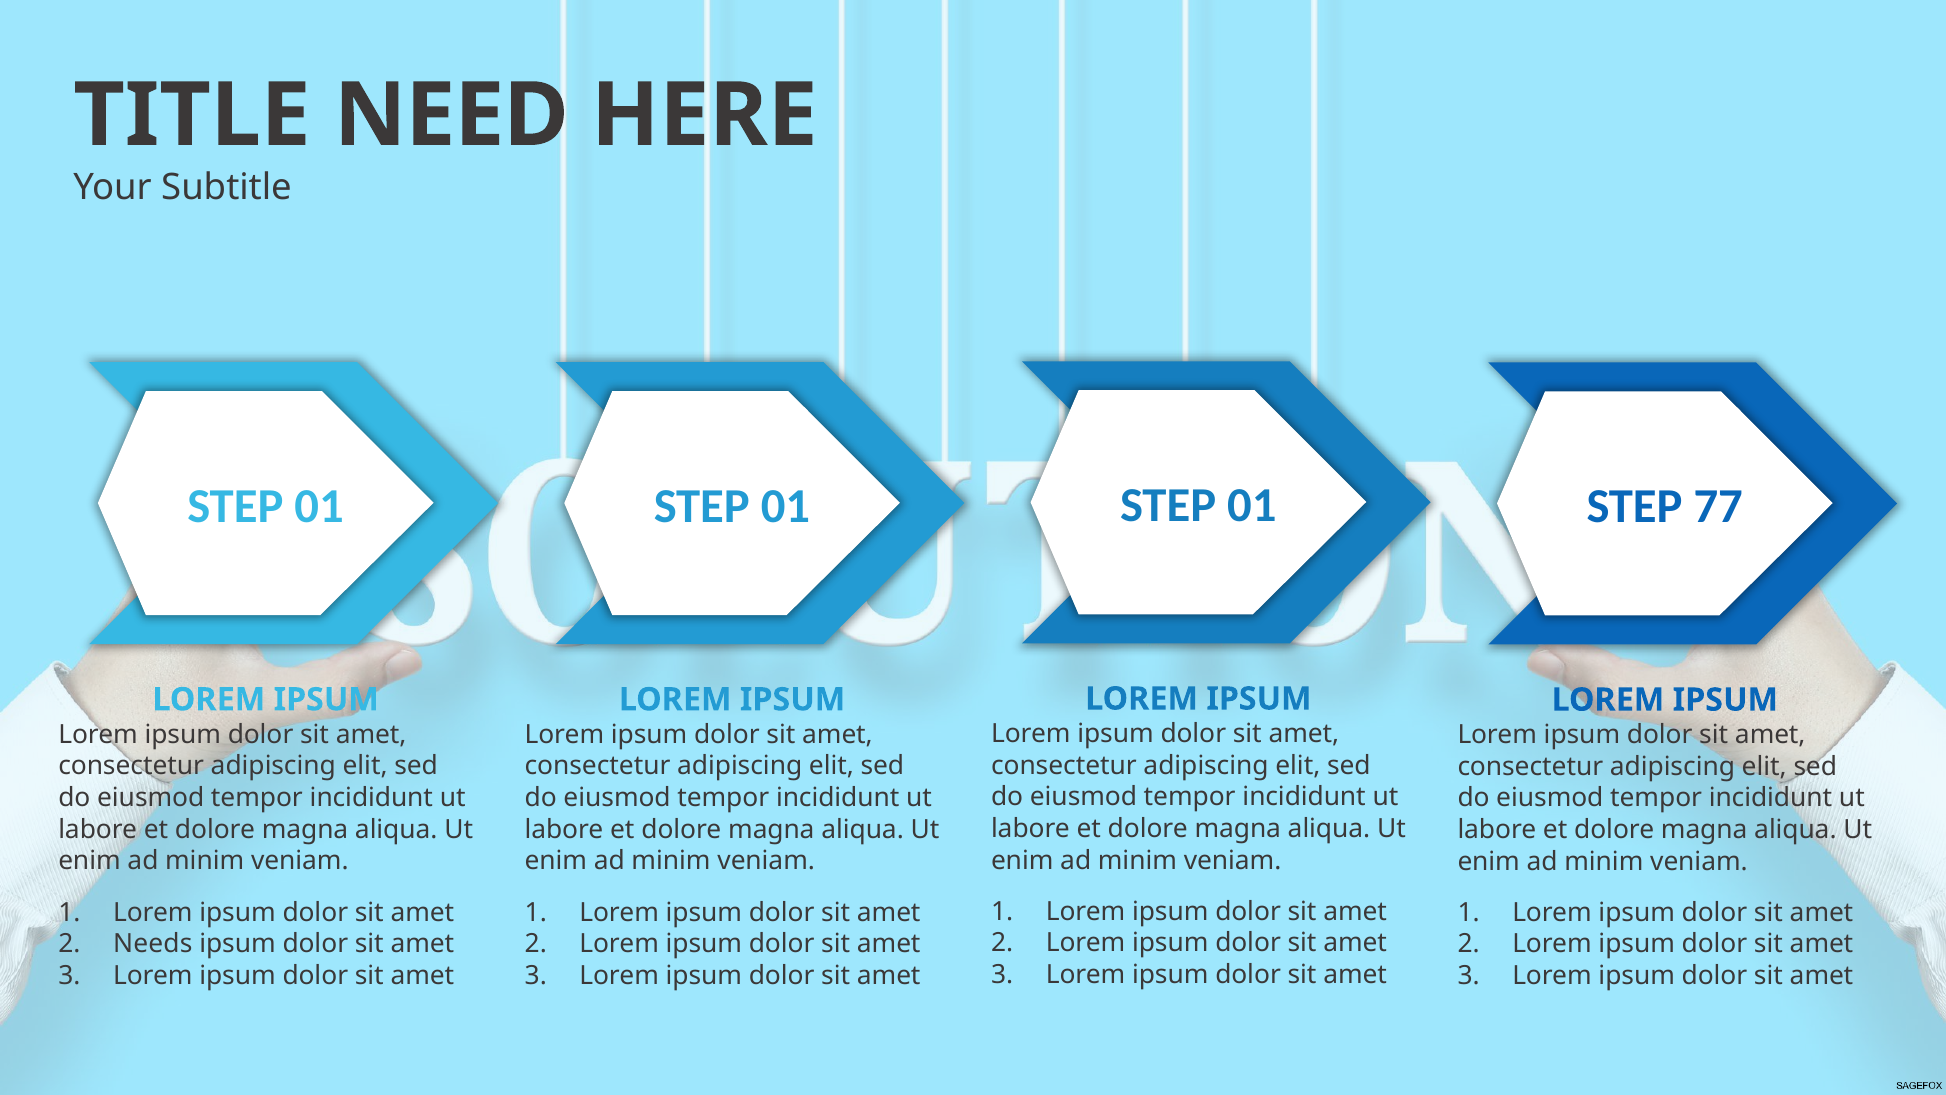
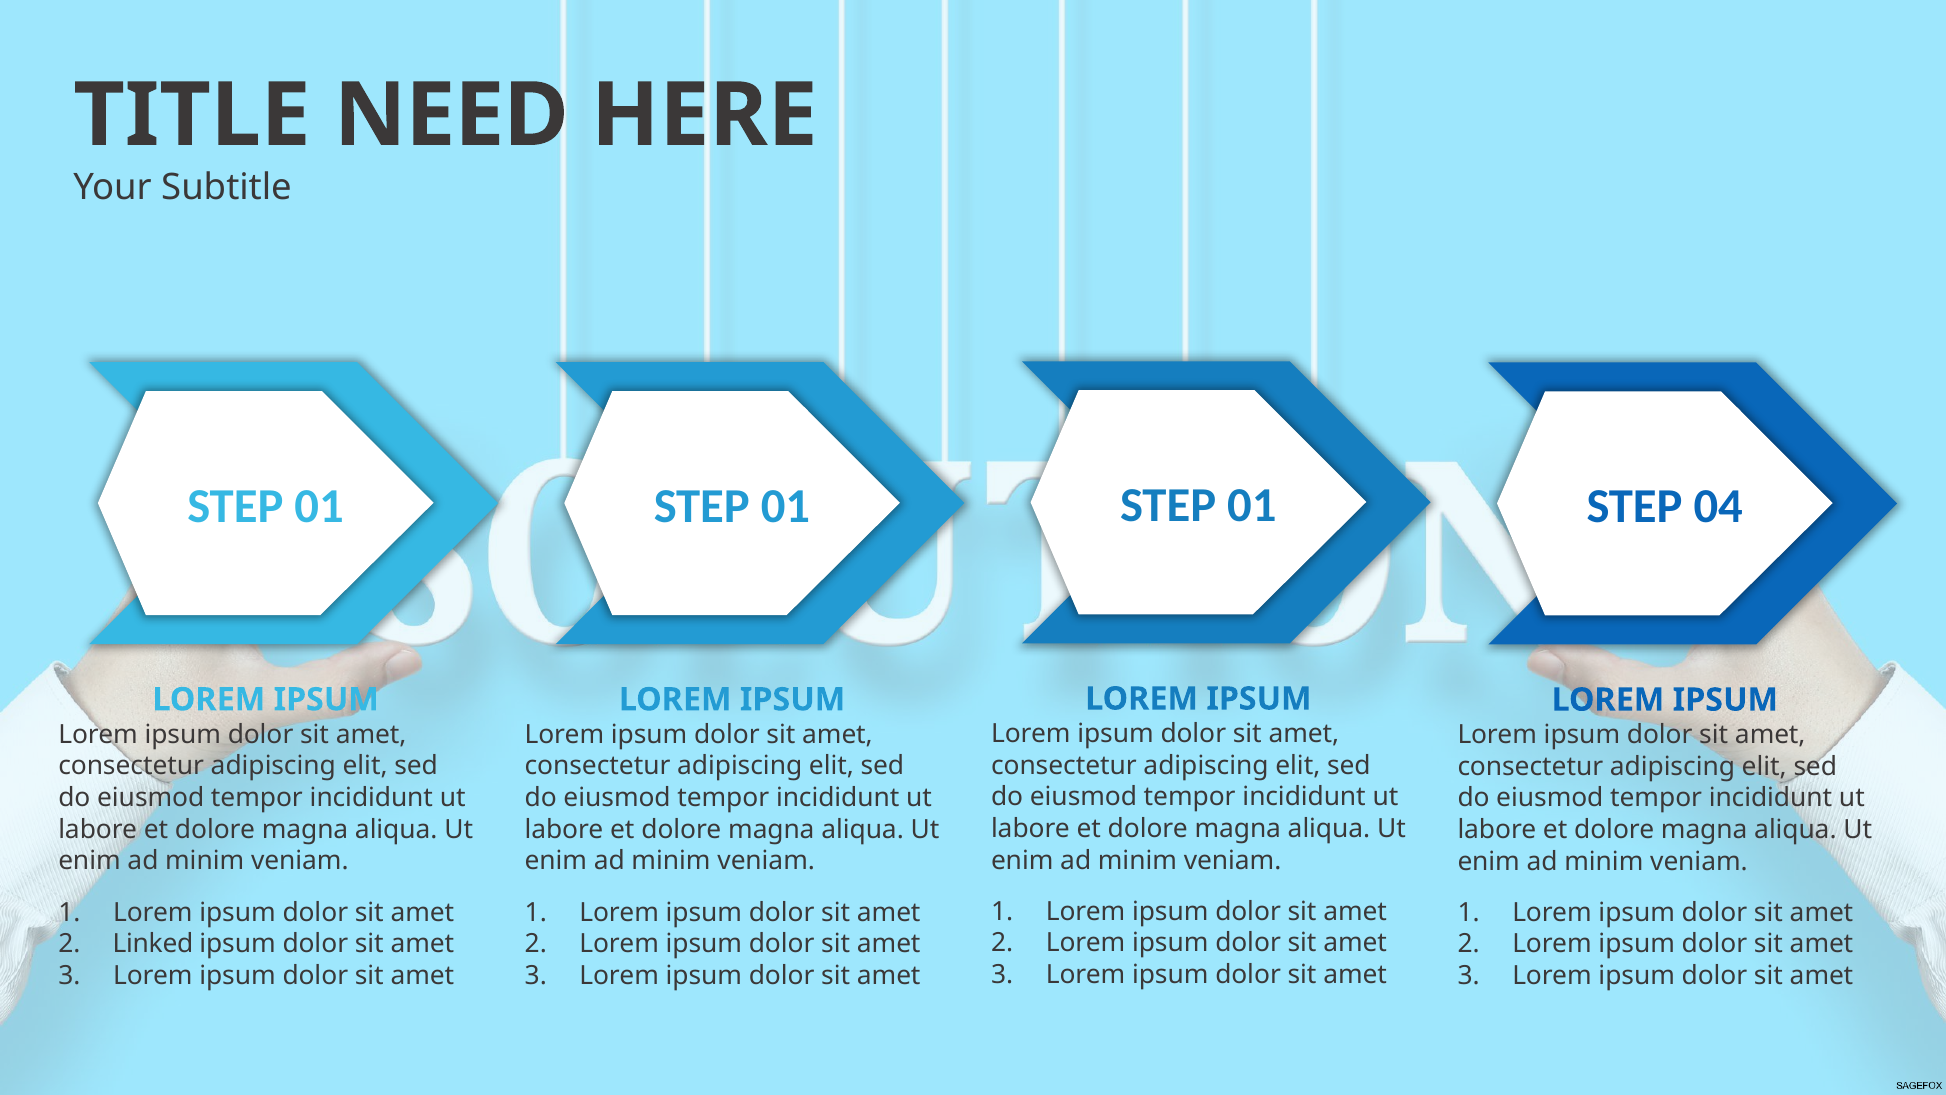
77: 77 -> 04 (1718, 507)
Needs: Needs -> Linked (153, 944)
